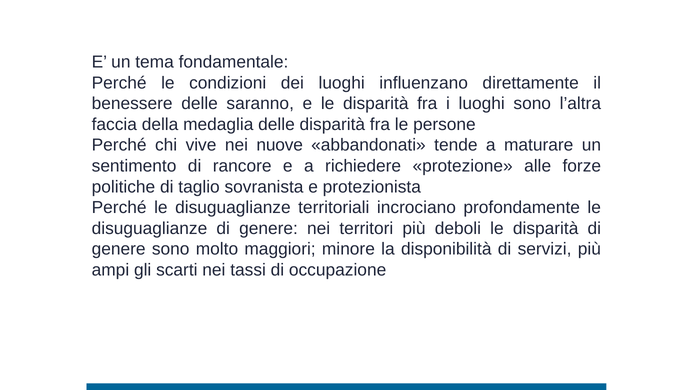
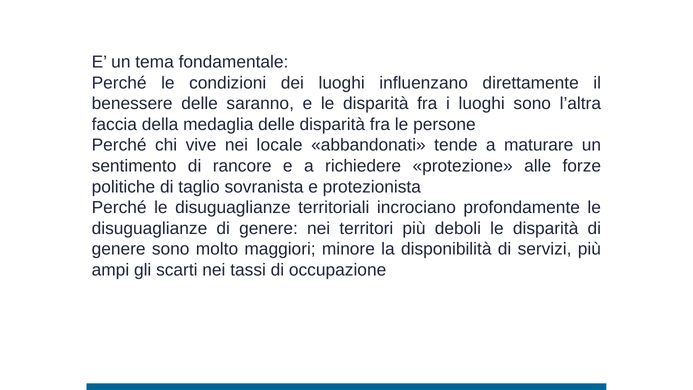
nuove: nuove -> locale (280, 145)
